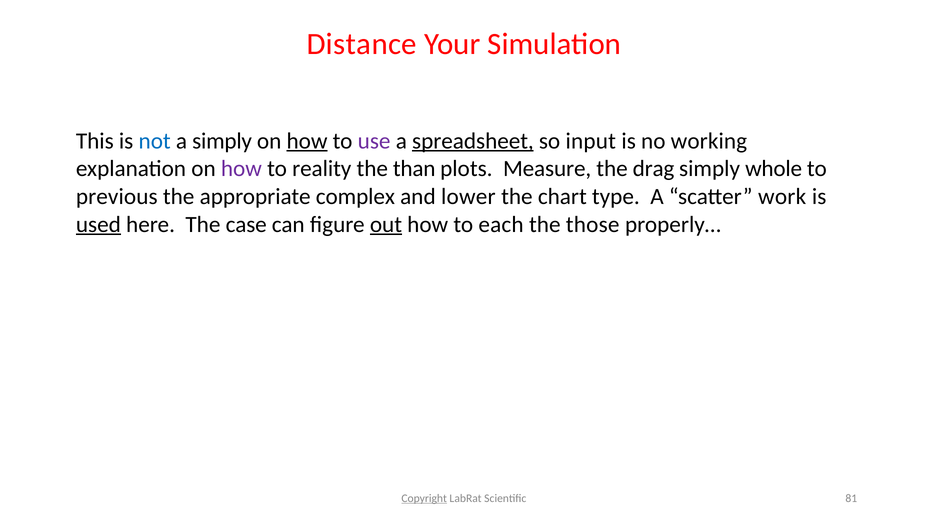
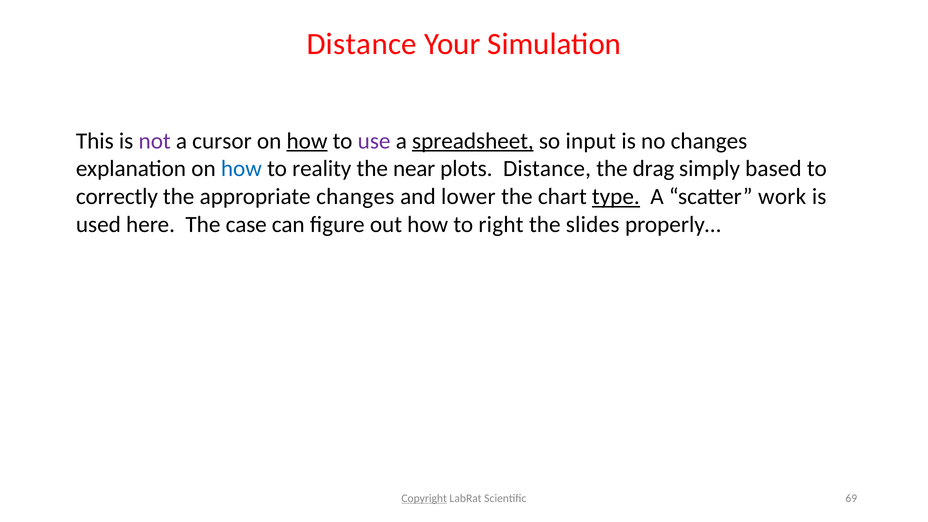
not colour: blue -> purple (155, 141)
a simply: simply -> cursor (222, 141)
no working: working -> changes (709, 141)
how colour: purple -> blue (241, 169)
than: than -> near (414, 169)
plots Measure: Measure -> Distance (547, 169)
whole: whole -> based (773, 169)
previous: previous -> correctly (117, 197)
appropriate complex: complex -> changes (355, 197)
type underline: none -> present (616, 197)
used underline: present -> none (98, 224)
out underline: present -> none (386, 224)
each: each -> right (501, 224)
those: those -> slides (593, 224)
81: 81 -> 69 (851, 498)
